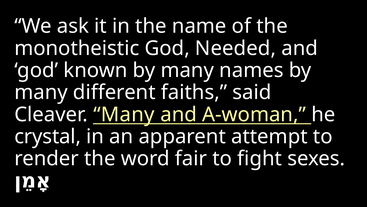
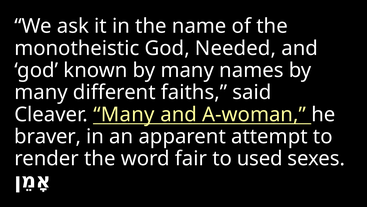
crystal: crystal -> braver (48, 136)
fight: fight -> used (260, 158)
